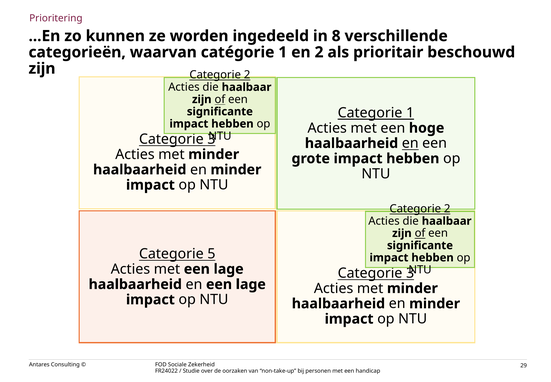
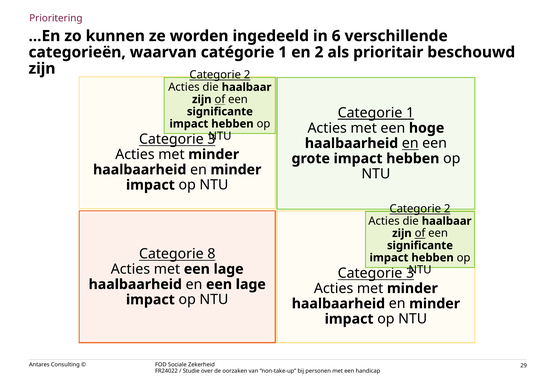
8: 8 -> 6 (336, 36)
5: 5 -> 8 (211, 253)
